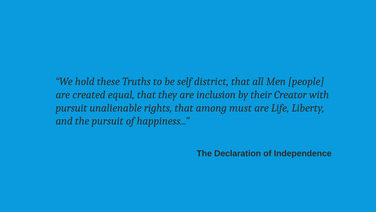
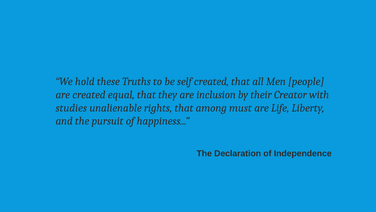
self district: district -> created (211, 81)
pursuit: pursuit -> studies (71, 108)
